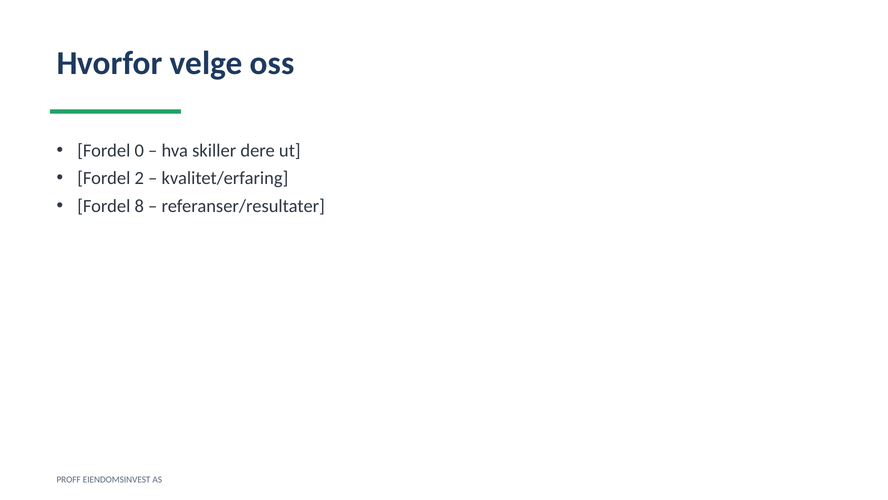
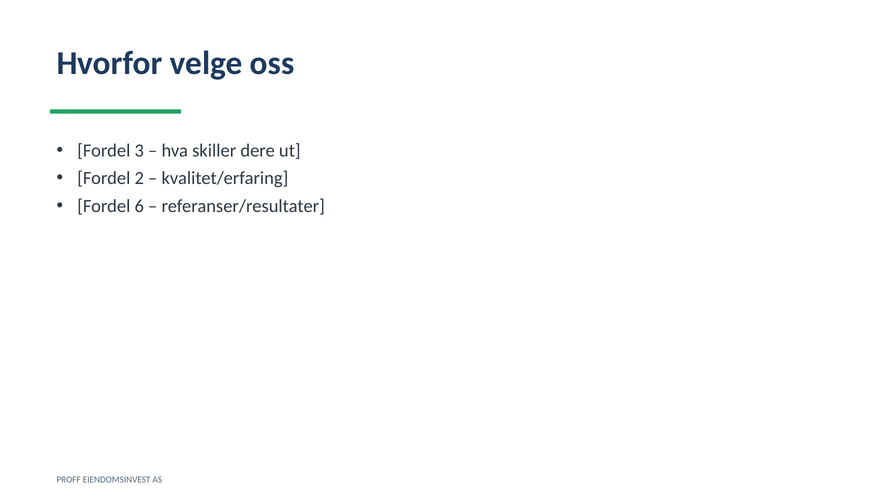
0: 0 -> 3 (139, 150)
8: 8 -> 6 (139, 206)
